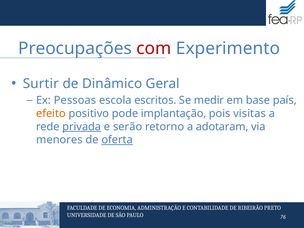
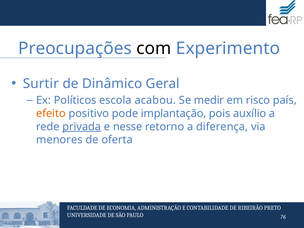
com colour: red -> black (154, 49)
Pessoas: Pessoas -> Políticos (75, 100)
escritos: escritos -> acabou (155, 100)
base: base -> risco (258, 100)
visitas: visitas -> auxílio (250, 114)
serão: serão -> nesse (128, 127)
adotaram: adotaram -> diferença (222, 127)
oferta underline: present -> none (117, 140)
